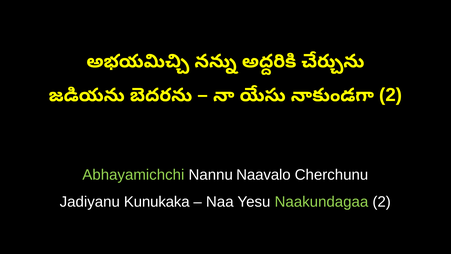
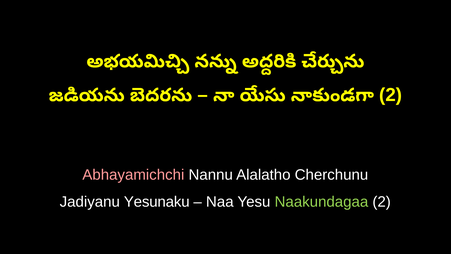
Abhayamichchi colour: light green -> pink (133, 175)
Naavalo: Naavalo -> Alalatho (263, 175)
Kunukaka: Kunukaka -> Yesunaku (157, 202)
